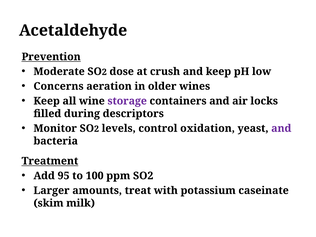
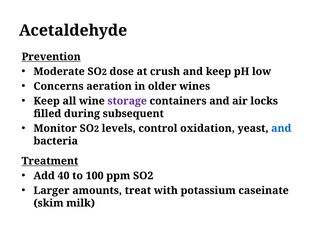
descriptors: descriptors -> subsequent (133, 114)
and colour: purple -> blue (281, 128)
95: 95 -> 40 (64, 176)
